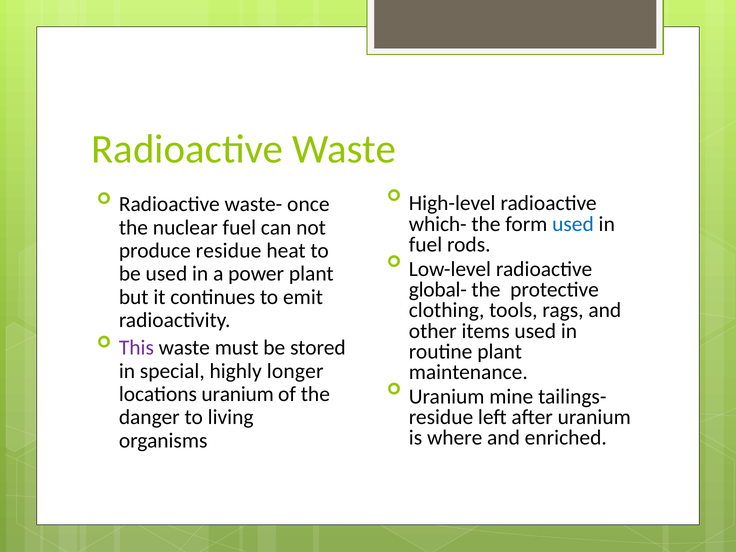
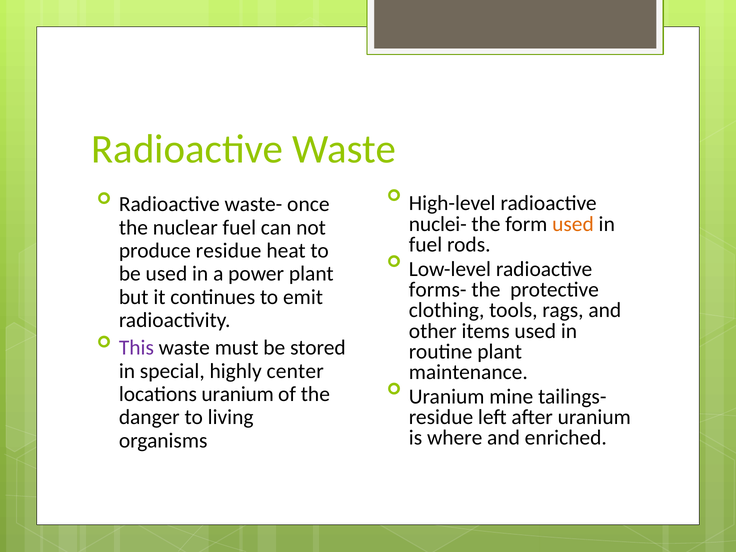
which-: which- -> nuclei- (438, 224)
used colour: blue -> orange (573, 224)
global-: global- -> forms- (438, 290)
longer: longer -> center (295, 371)
